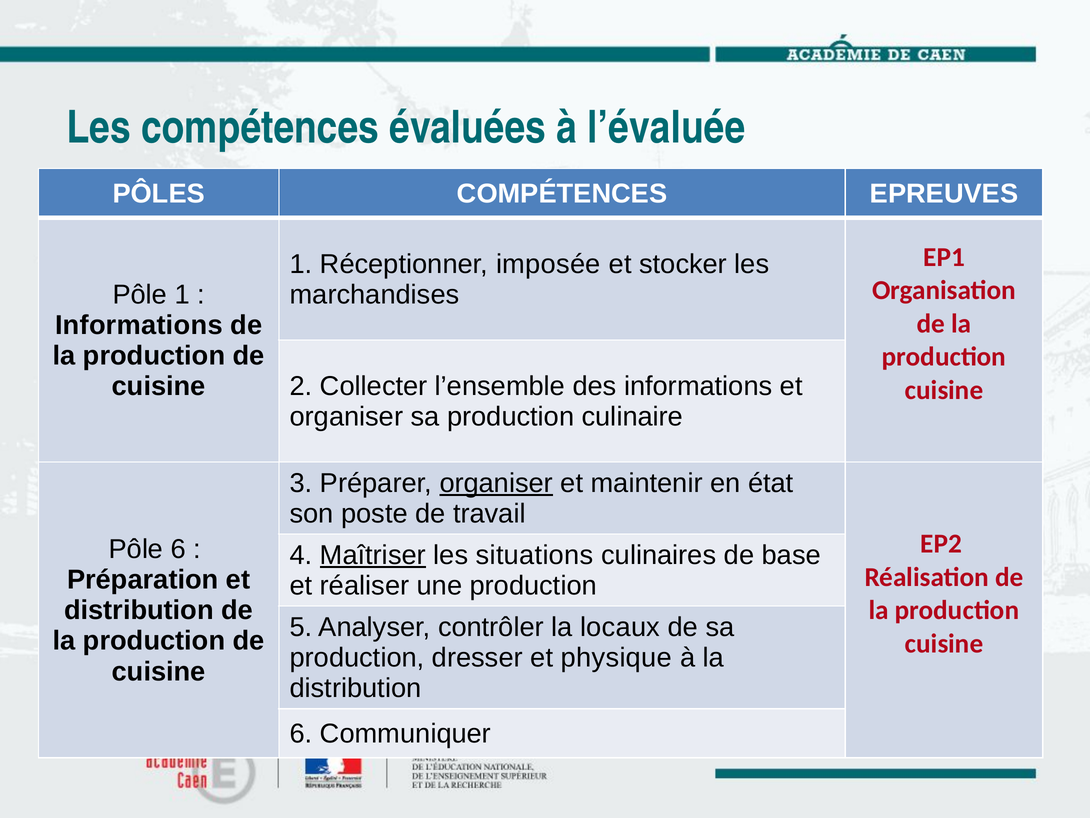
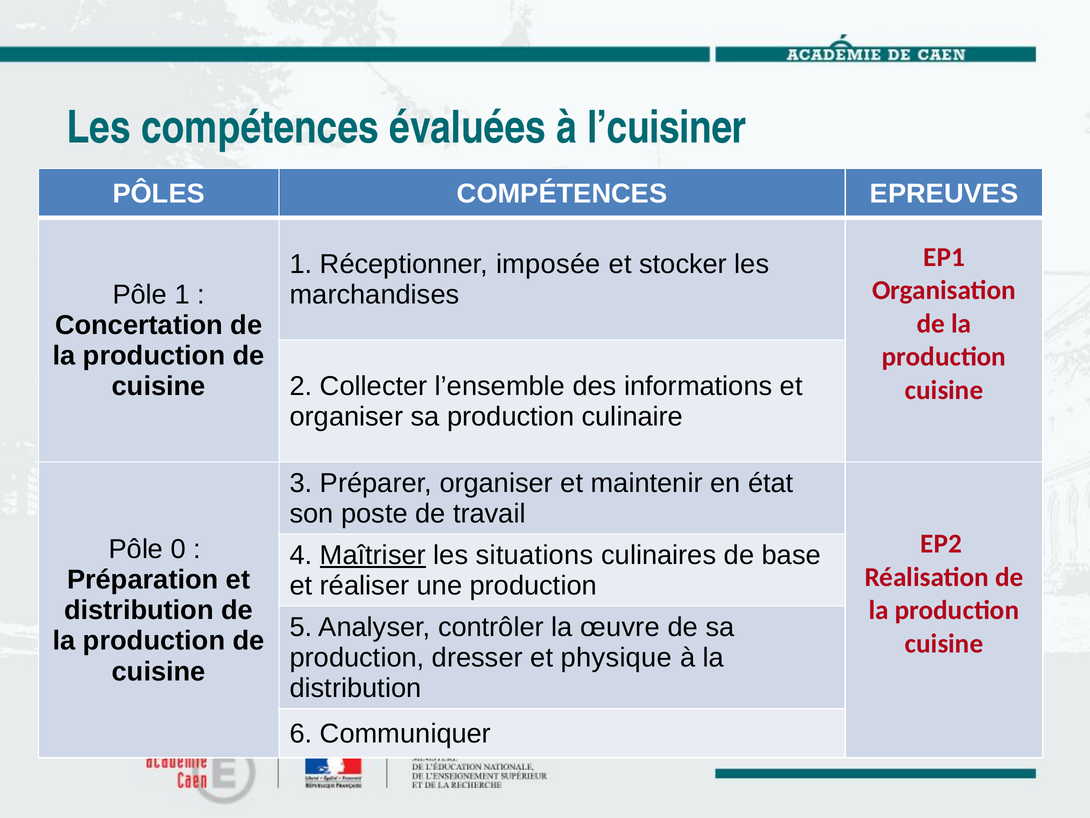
l’évaluée: l’évaluée -> l’cuisiner (667, 128)
Informations: Informations -> Concertation (139, 325)
organiser underline: present -> none (496, 483)
Pôle 6: 6 -> 0 (178, 549)
locaux: locaux -> œuvre (620, 627)
